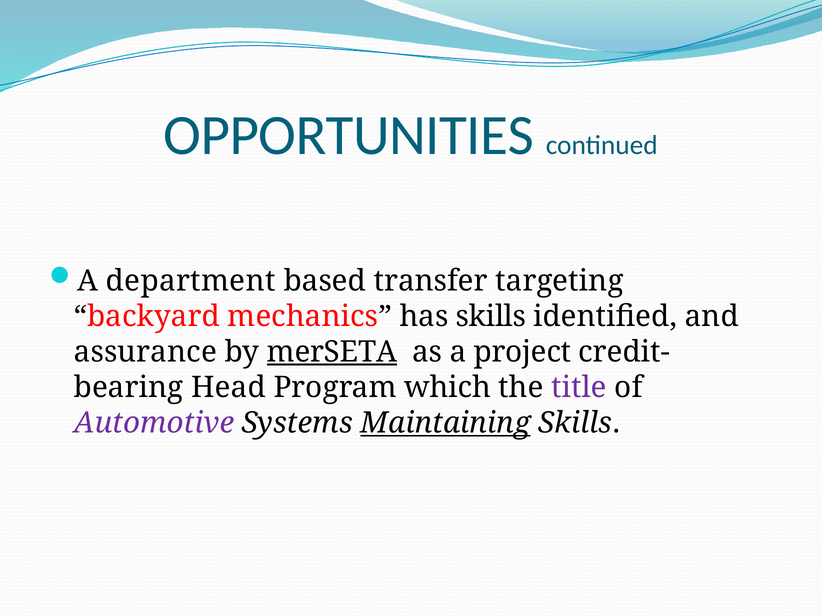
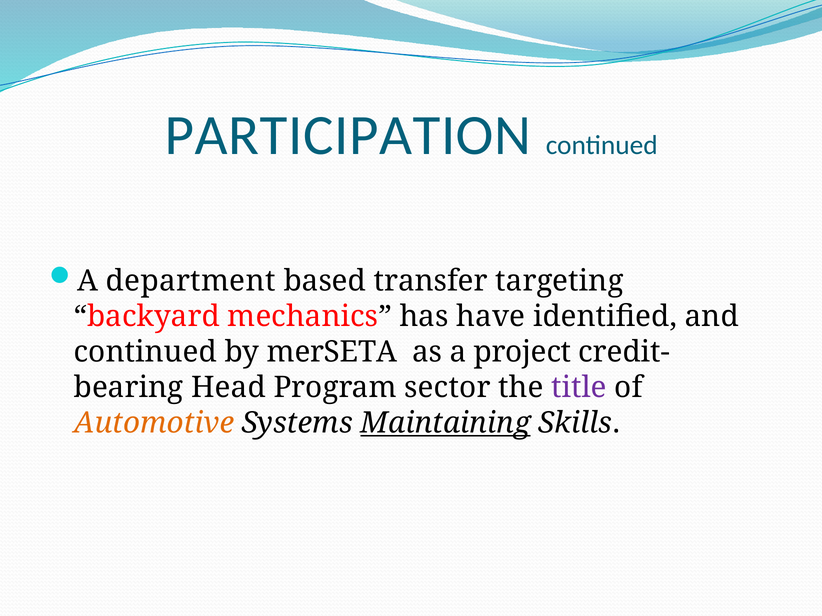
OPPORTUNITIES: OPPORTUNITIES -> PARTICIPATION (348, 136)
has skills: skills -> have (491, 317)
assurance: assurance -> continued (145, 352)
merSETA underline: present -> none (332, 352)
which: which -> sector (447, 388)
Automotive colour: purple -> orange (154, 423)
